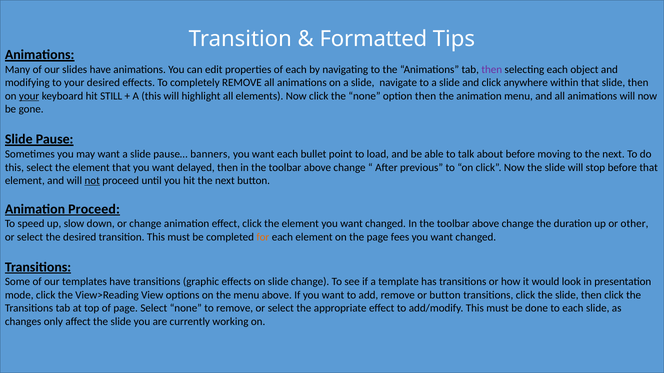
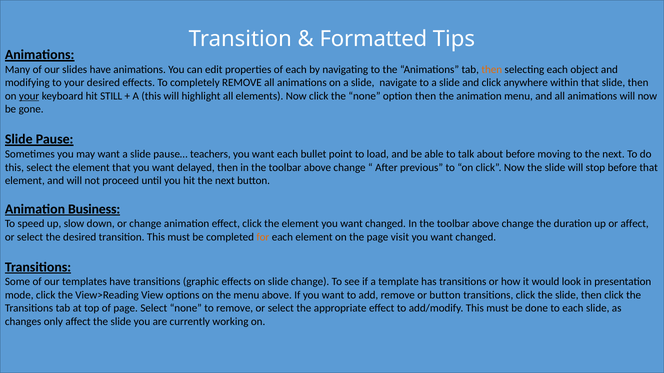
then colour: purple -> orange (492, 70)
banners: banners -> teachers (210, 154)
not underline: present -> none (92, 181)
Animation Proceed: Proceed -> Business (94, 209)
or other: other -> affect (635, 224)
fees: fees -> visit (400, 237)
